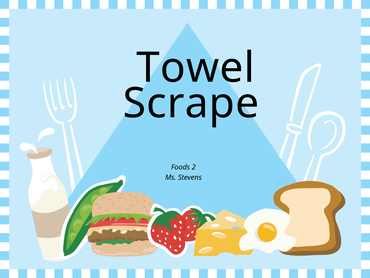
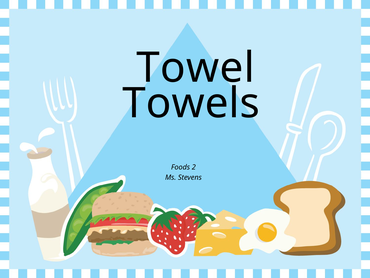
Scrape: Scrape -> Towels (191, 103)
